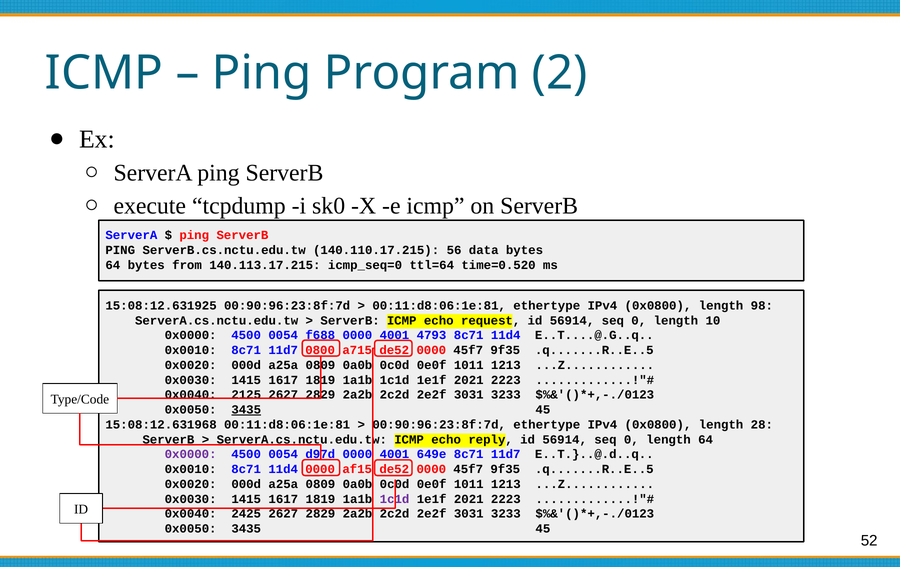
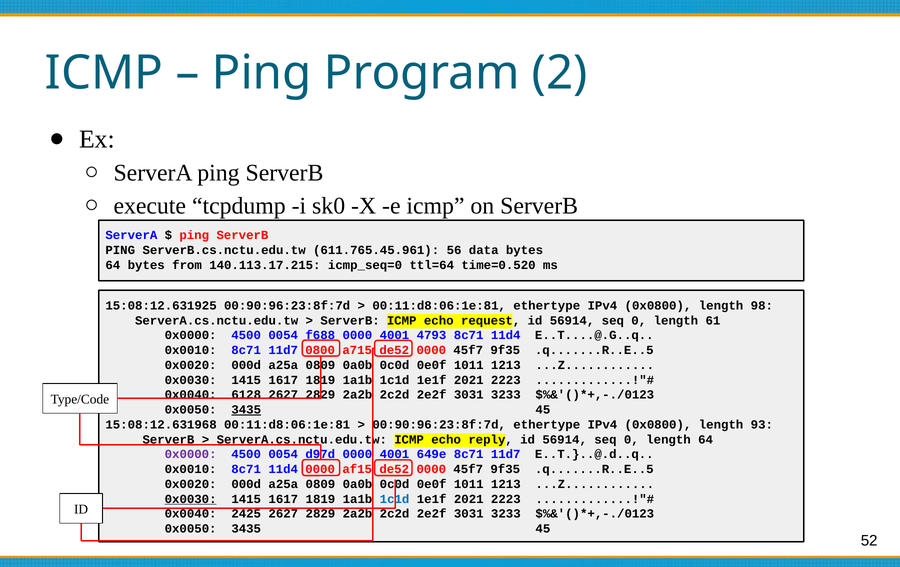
140.110.17.215: 140.110.17.215 -> 611.765.45.961 (376, 250)
10: 10 -> 61 (713, 320)
2125: 2125 -> 6128 (246, 395)
28: 28 -> 93 (762, 425)
0x0030 underline: none -> present (191, 499)
1c1d colour: purple -> blue (395, 499)
